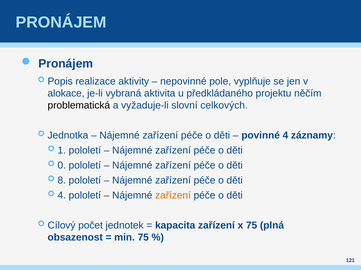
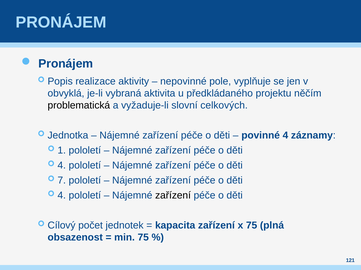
alokace: alokace -> obvyklá (66, 93)
0: 0 -> 4 (62, 166)
8: 8 -> 7 (62, 181)
zařízení colour: orange -> black (173, 196)
